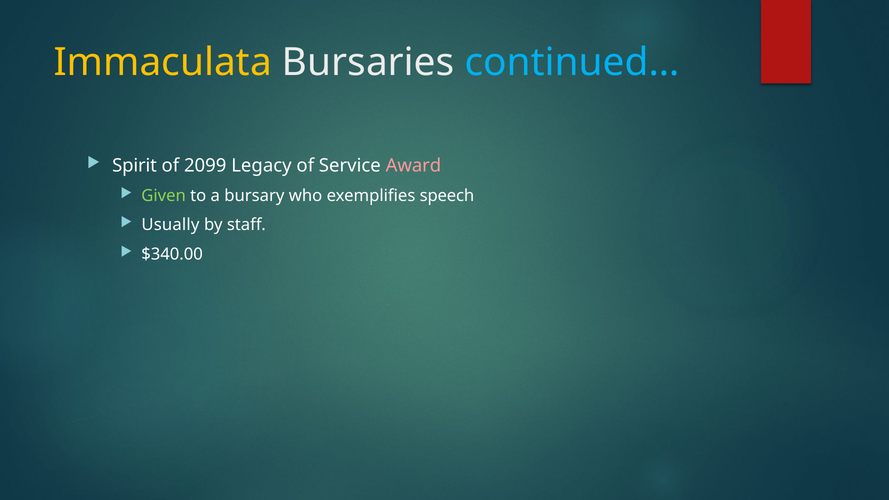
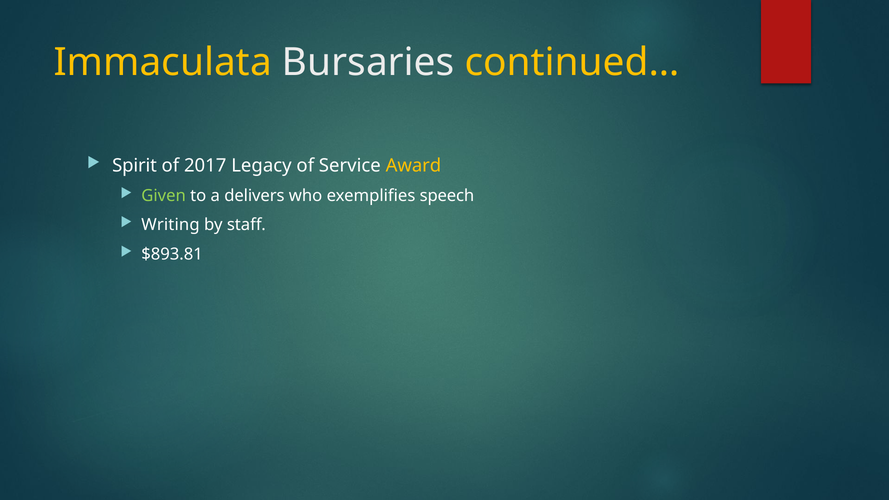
continued… colour: light blue -> yellow (572, 62)
2099: 2099 -> 2017 (205, 165)
Award colour: pink -> yellow (413, 165)
bursary: bursary -> delivers (254, 196)
Usually: Usually -> Writing (170, 225)
$340.00: $340.00 -> $893.81 (172, 254)
